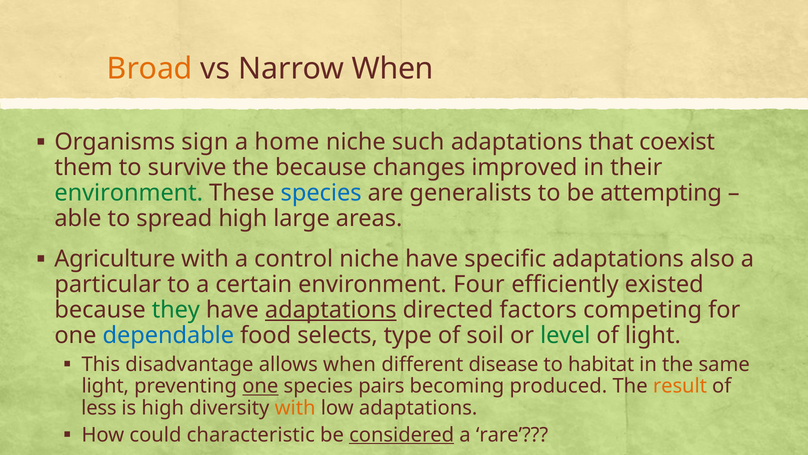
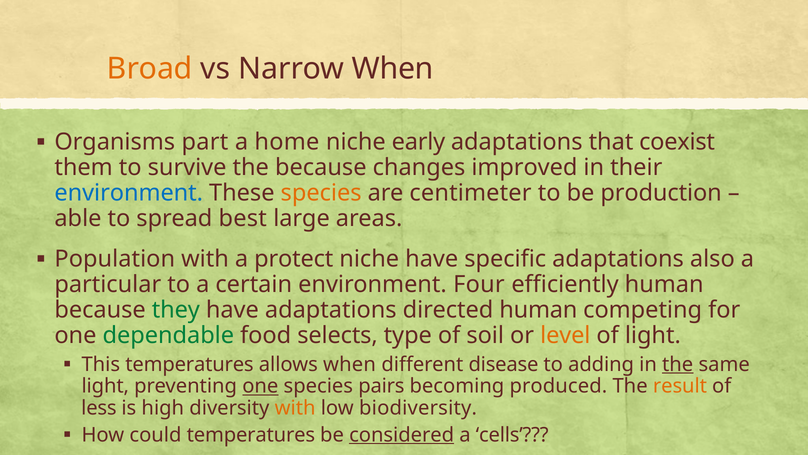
sign: sign -> part (205, 142)
such: such -> early (418, 142)
environment colour: green -> blue (129, 193)
species colour: blue -> orange (321, 193)
generalists: generalists -> centimeter (471, 193)
attempting: attempting -> production (661, 193)
spread high: high -> best (243, 218)
Agriculture: Agriculture -> Population (115, 259)
control: control -> protect (294, 259)
efficiently existed: existed -> human (664, 284)
adaptations underline: present -> none (331, 310)
directed factors: factors -> human (538, 310)
dependable colour: blue -> green (168, 335)
level colour: green -> orange (565, 335)
This disadvantage: disadvantage -> temperatures (190, 364)
habitat: habitat -> adding (601, 364)
the underline: none -> present (678, 364)
low adaptations: adaptations -> biodiversity (418, 408)
could characteristic: characteristic -> temperatures (251, 435)
rare: rare -> cells (512, 435)
